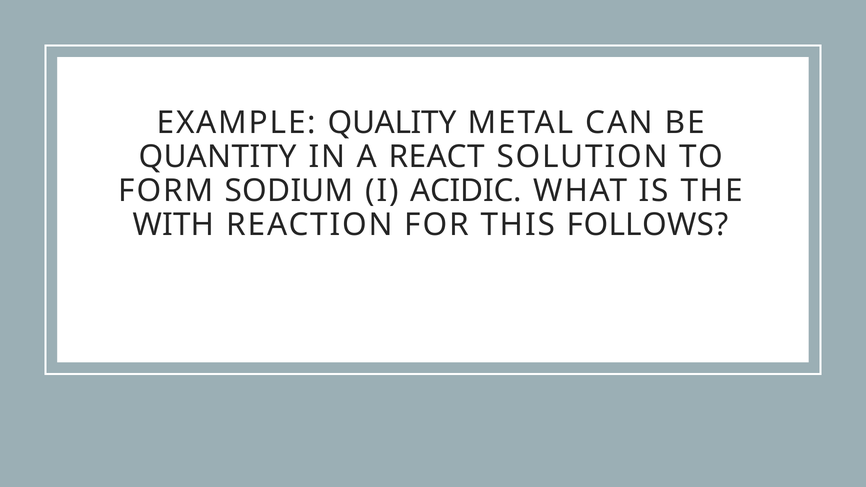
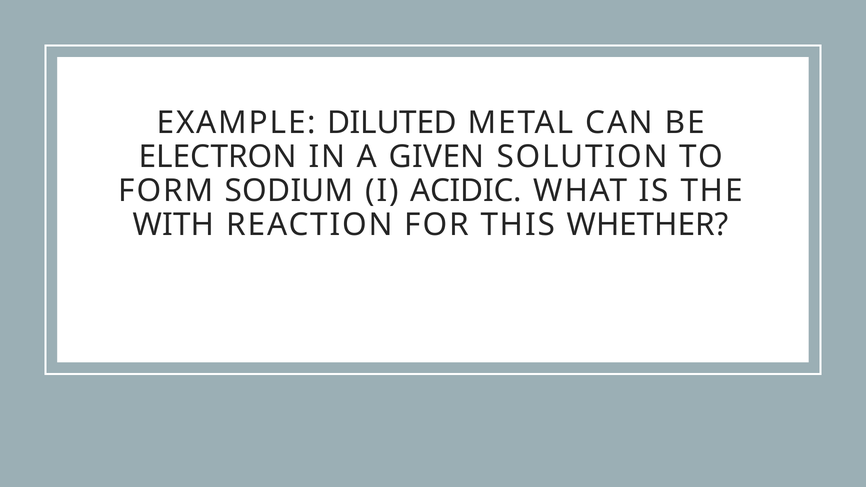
QUALITY: QUALITY -> DILUTED (392, 123)
QUANTITY: QUANTITY -> ELECTRON (218, 157)
REACT: REACT -> GIVEN (437, 157)
FOLLOWS: FOLLOWS -> WHETHER (648, 225)
